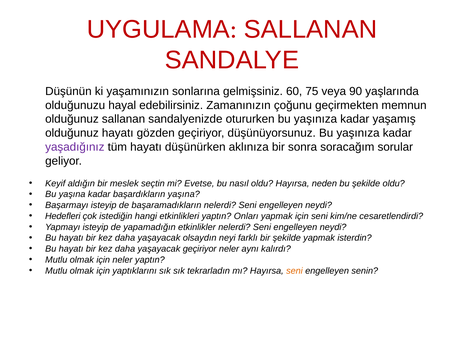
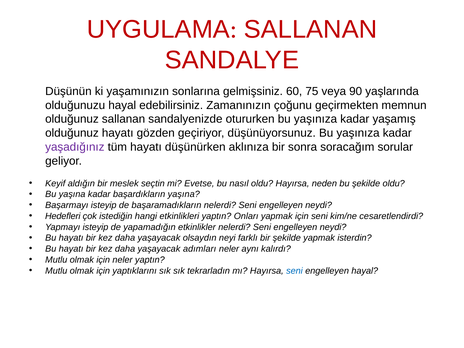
yaşayacak geçiriyor: geçiriyor -> adımları (200, 249)
seni colour: orange -> blue (294, 271)
engelleyen senin: senin -> hayal (365, 271)
